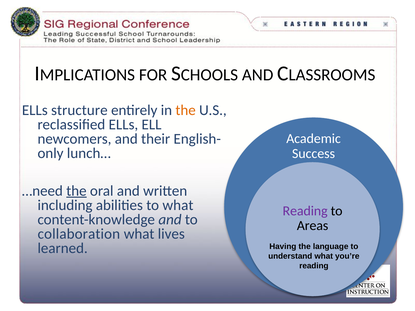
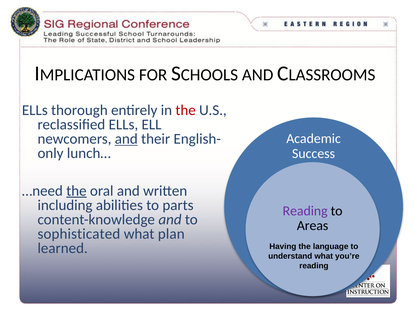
structure: structure -> thorough (79, 110)
the colour: orange -> red (186, 110)
and underline: none -> present (126, 139)
to what: what -> parts (178, 205)
collaboration: collaboration -> sophisticated (79, 234)
lives: lives -> plan (171, 234)
